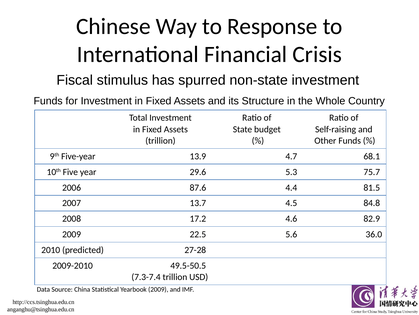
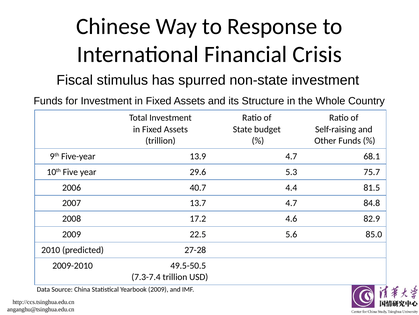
87.6: 87.6 -> 40.7 (198, 187)
13.7 4.5: 4.5 -> 4.7 (291, 203)
36.0: 36.0 -> 85.0 (374, 234)
